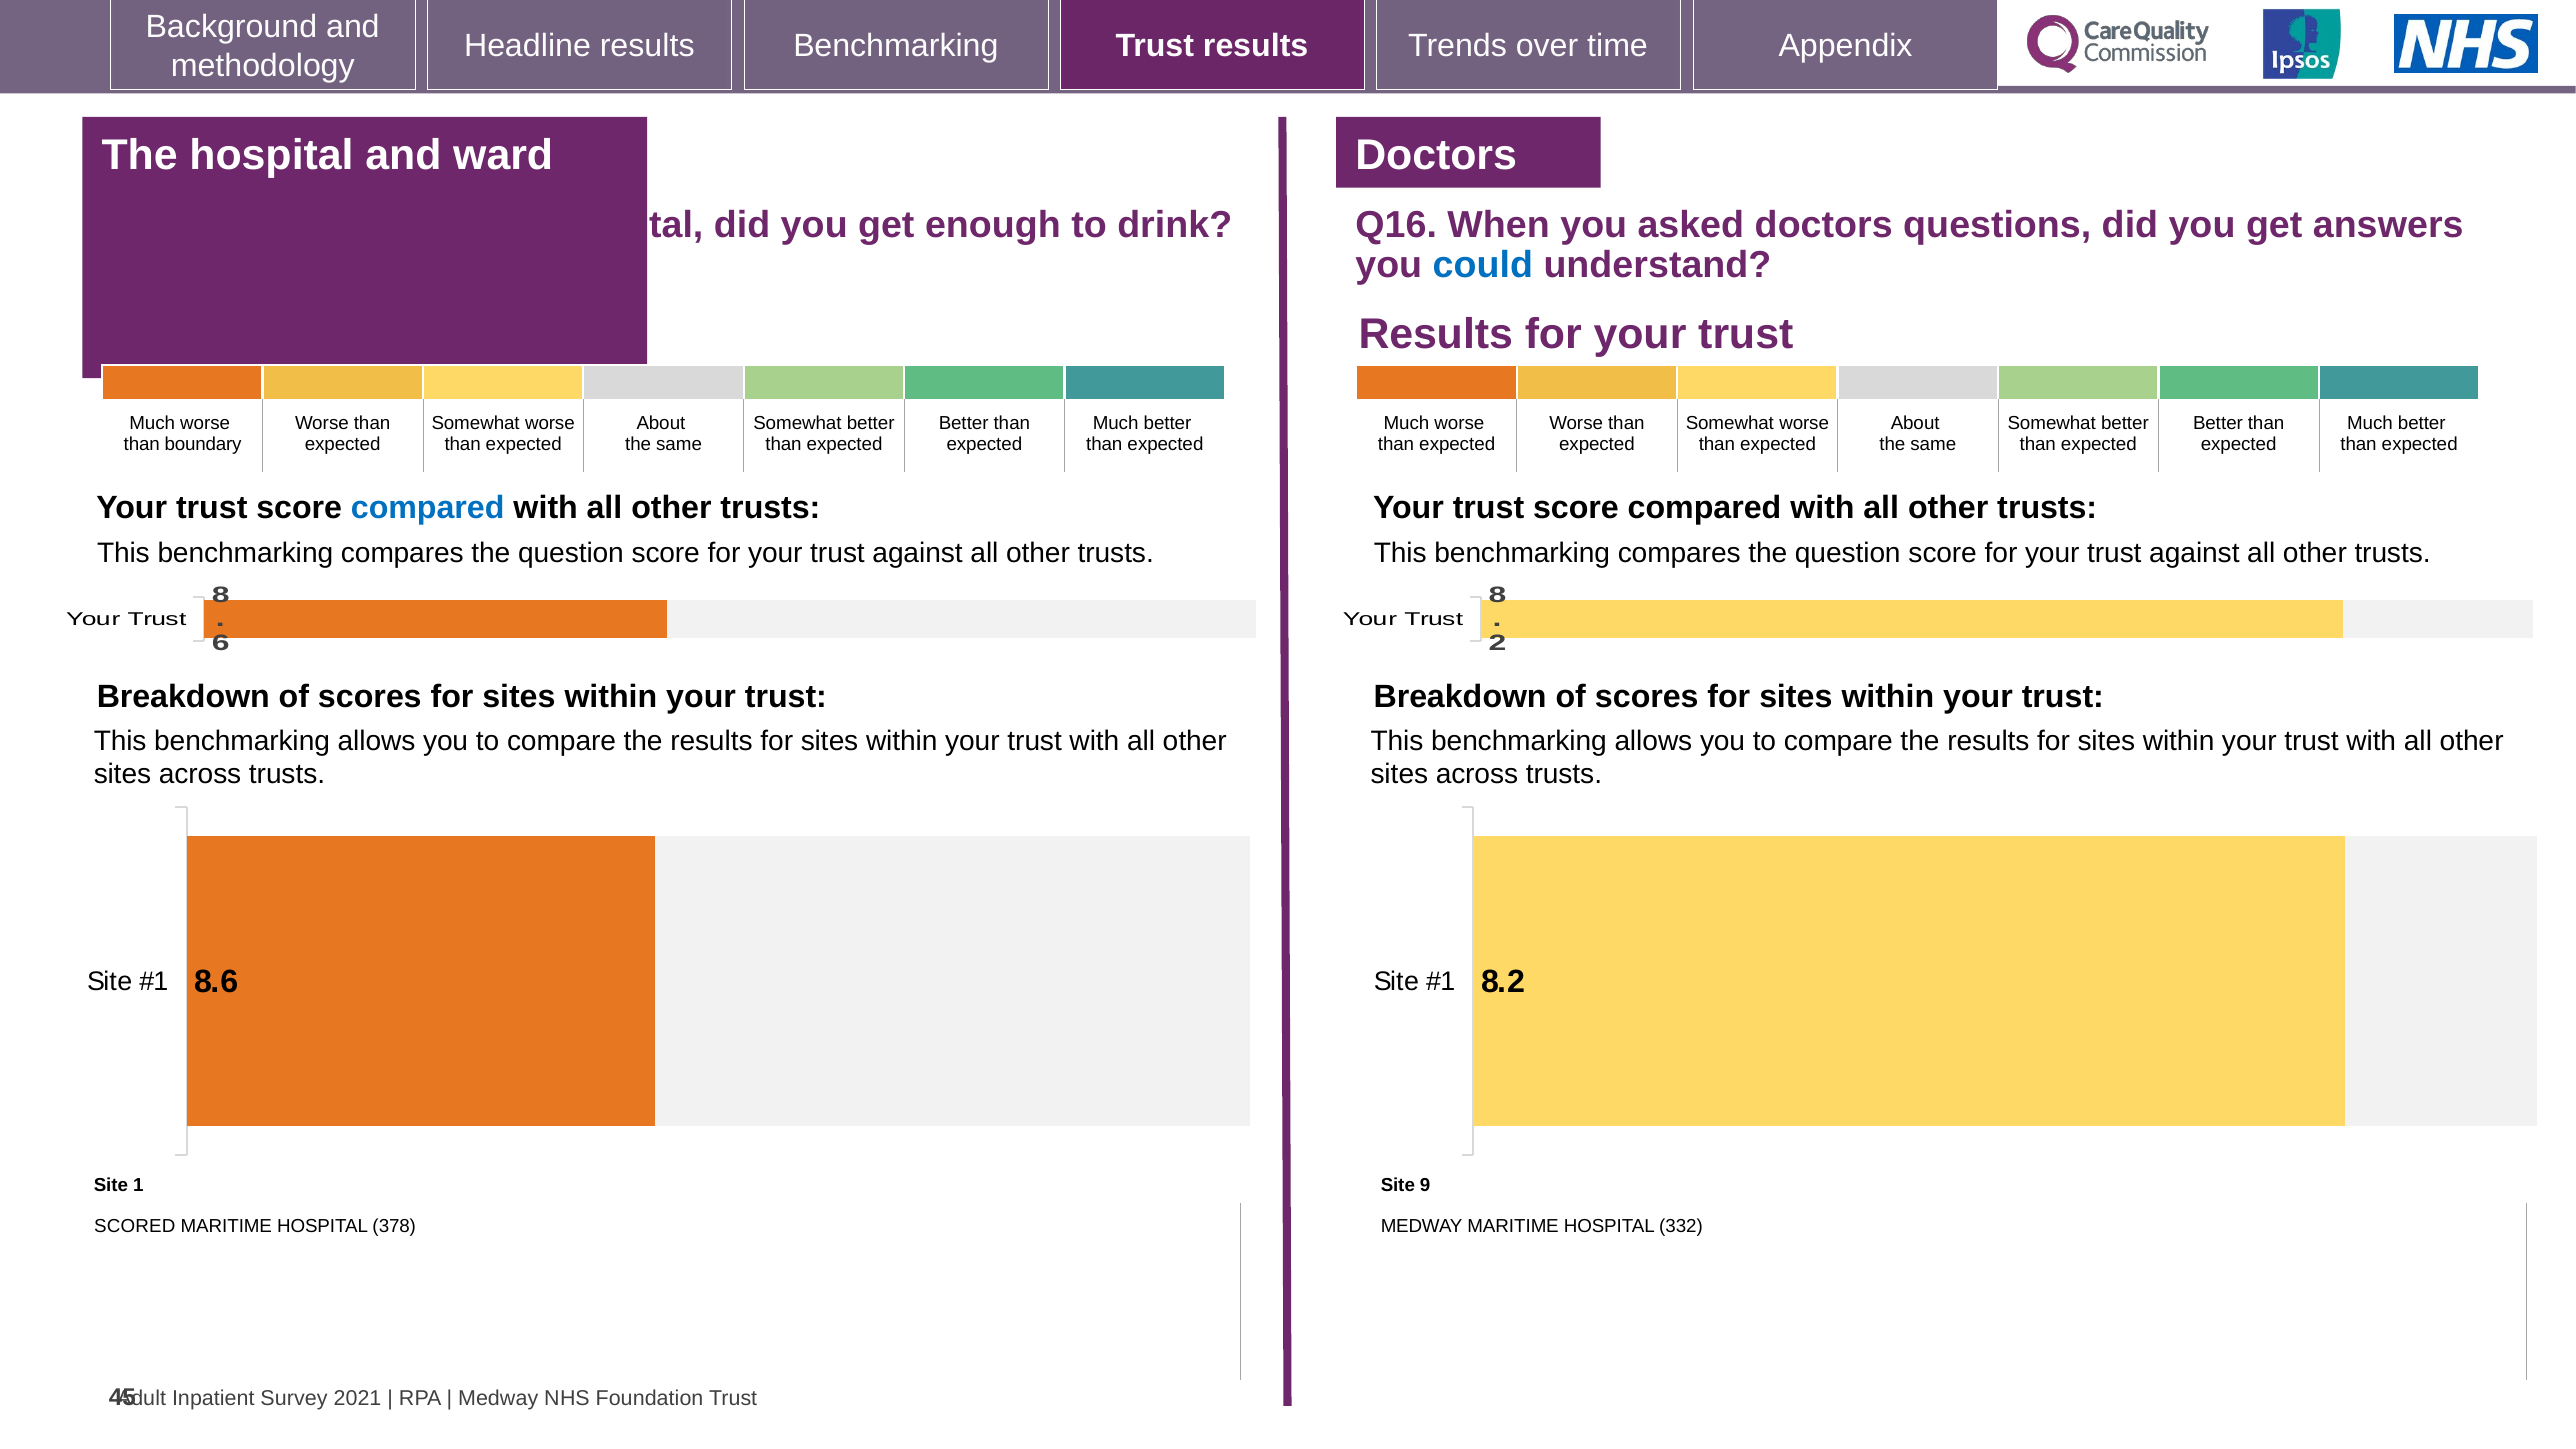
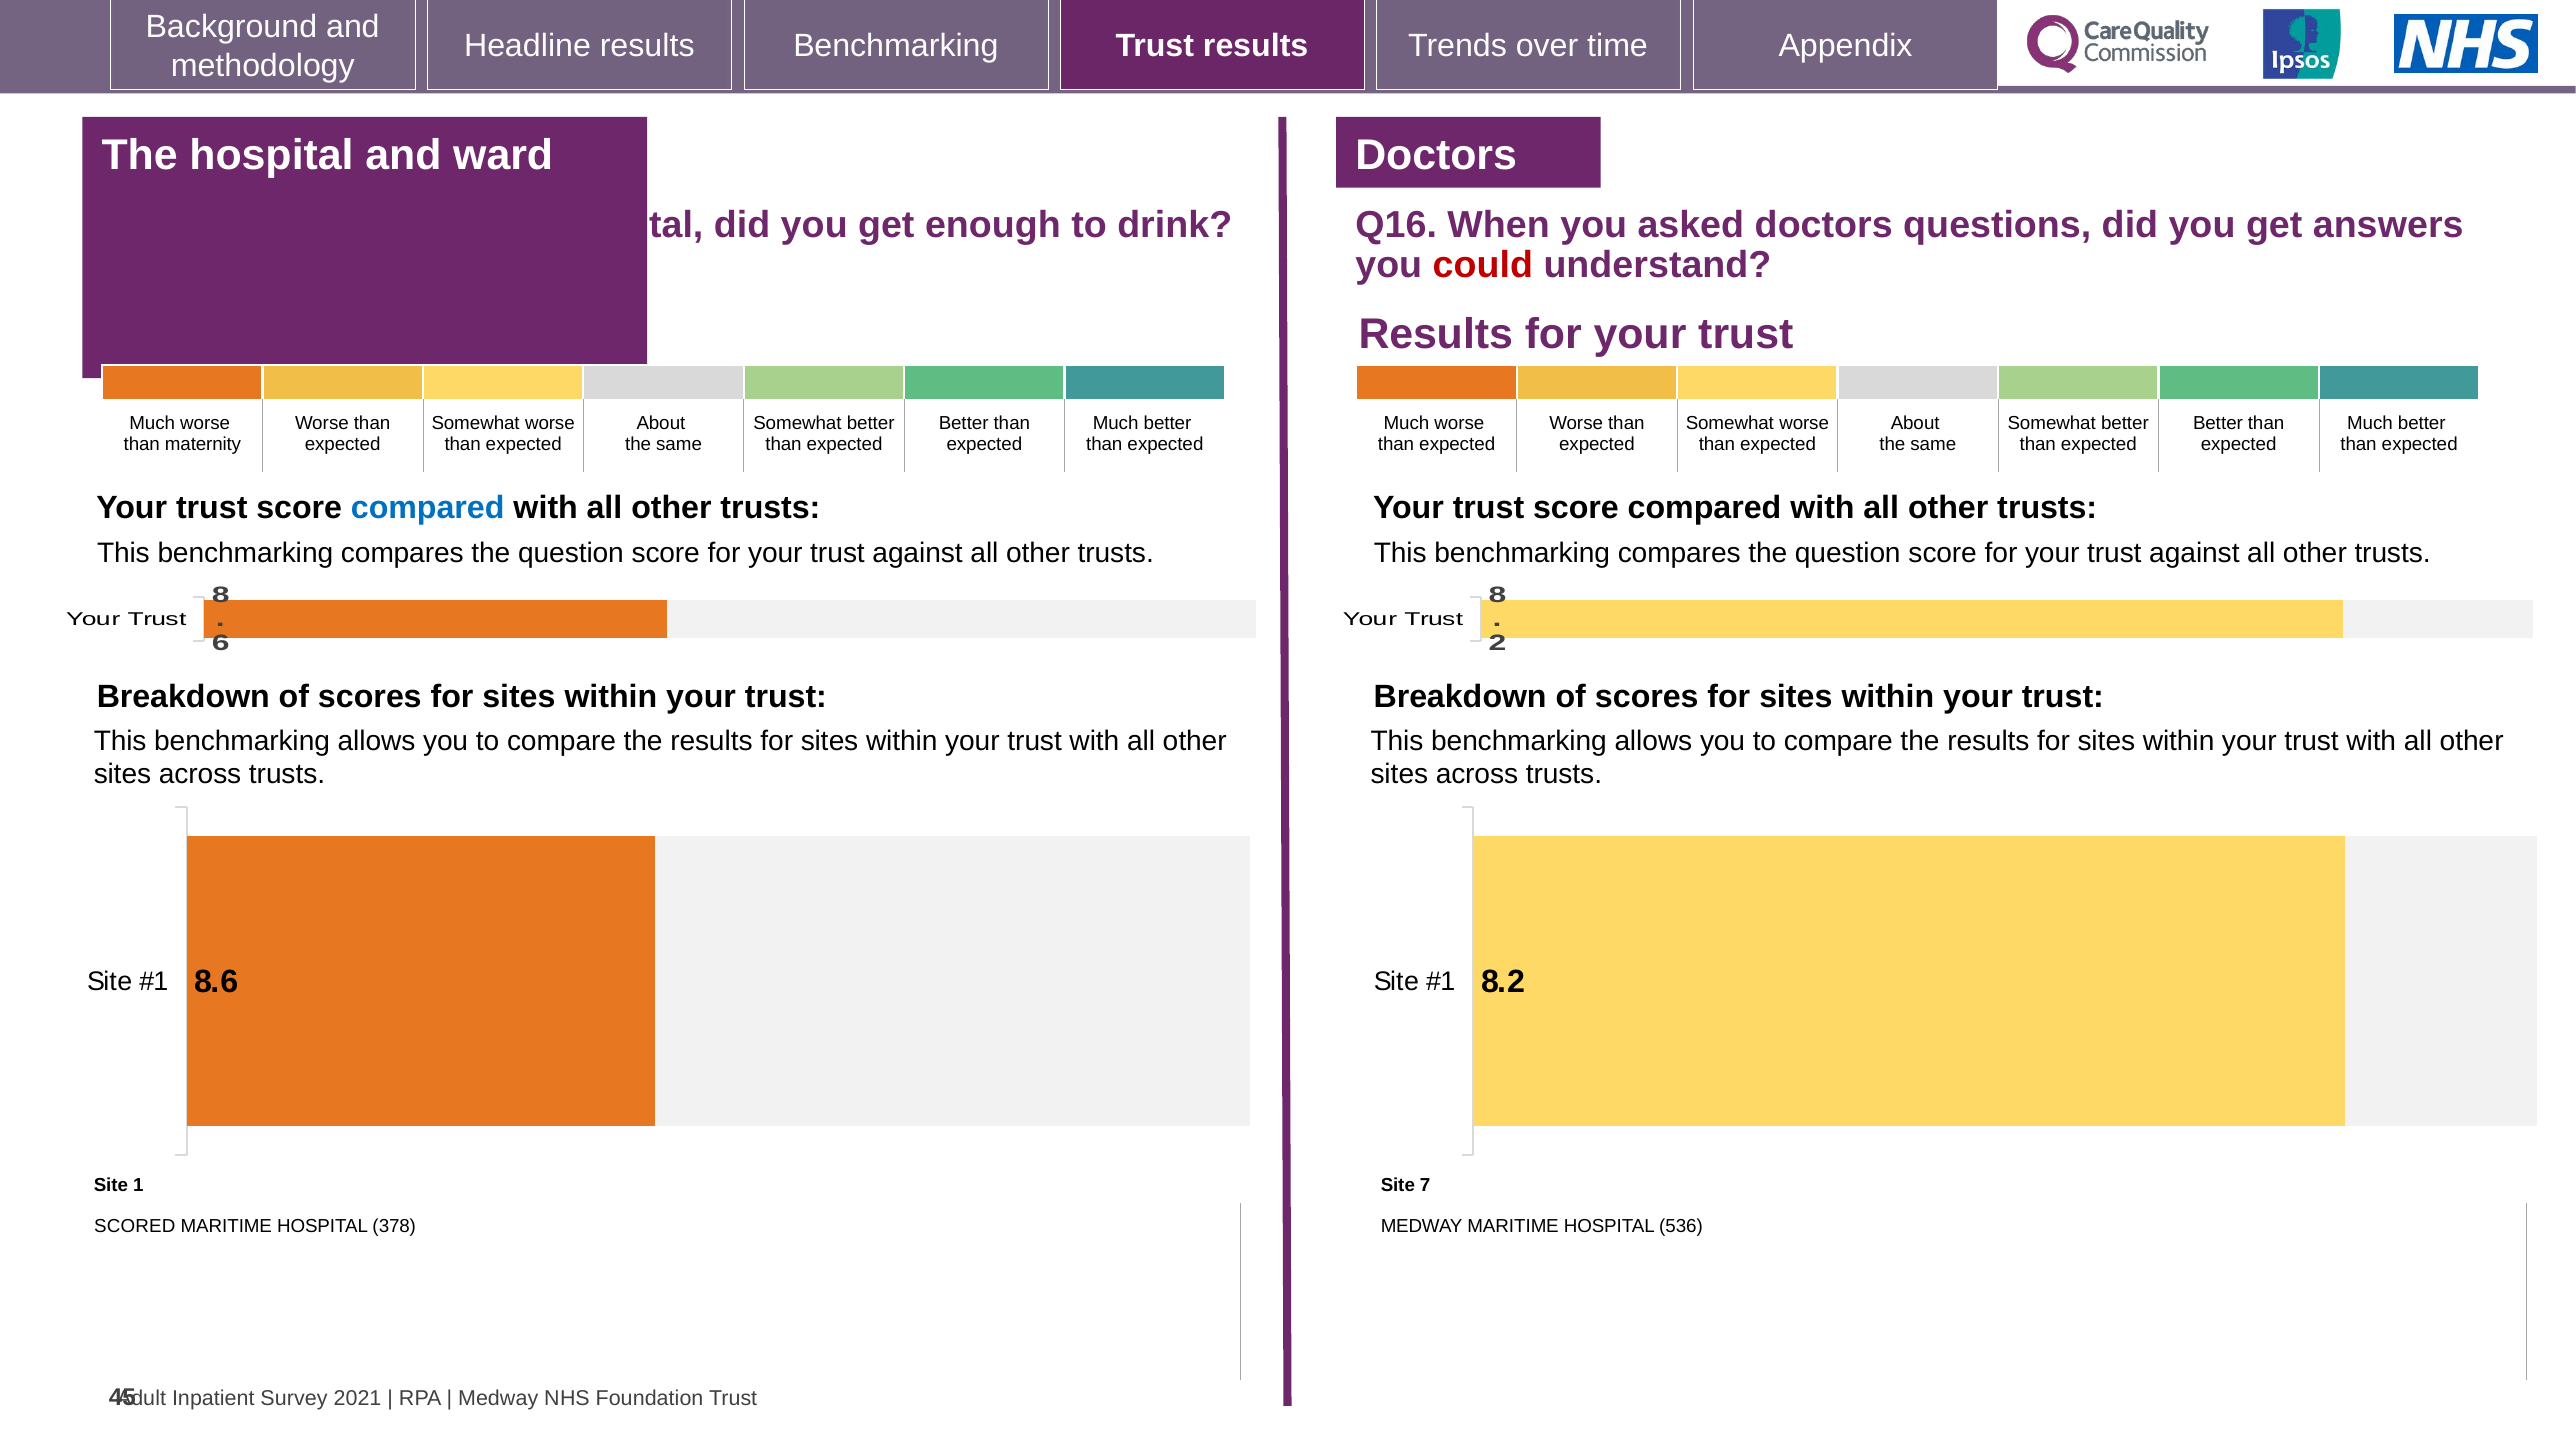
could colour: blue -> red (1483, 265)
boundary: boundary -> maternity (203, 444)
9: 9 -> 7 (1425, 1185)
332: 332 -> 536 (1681, 1227)
